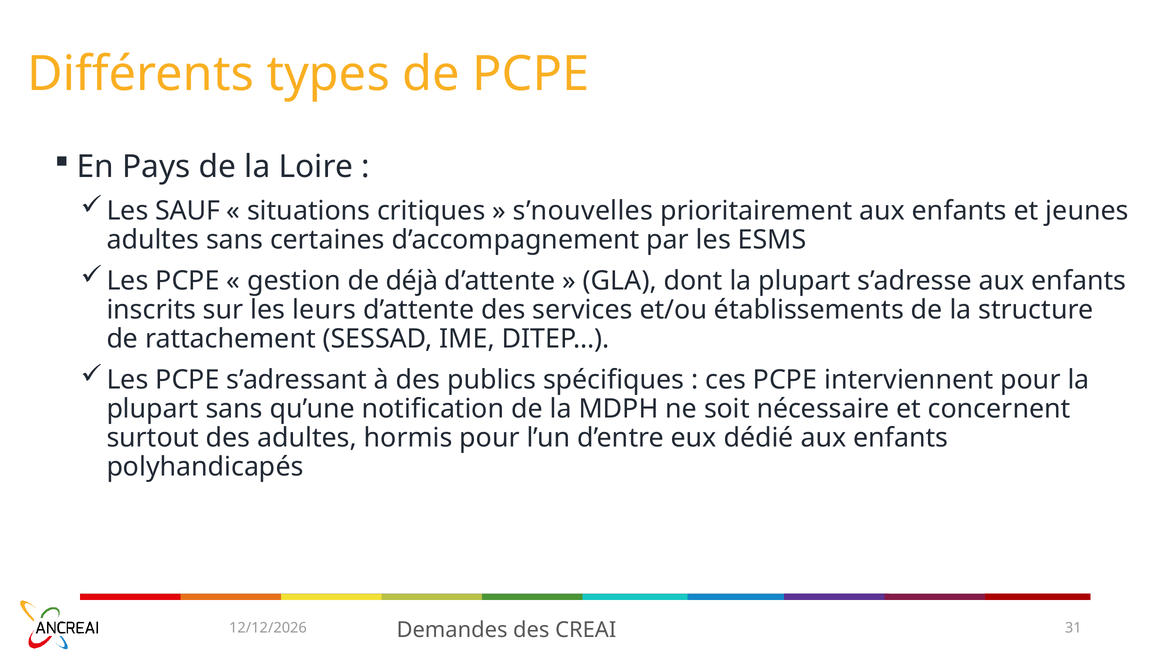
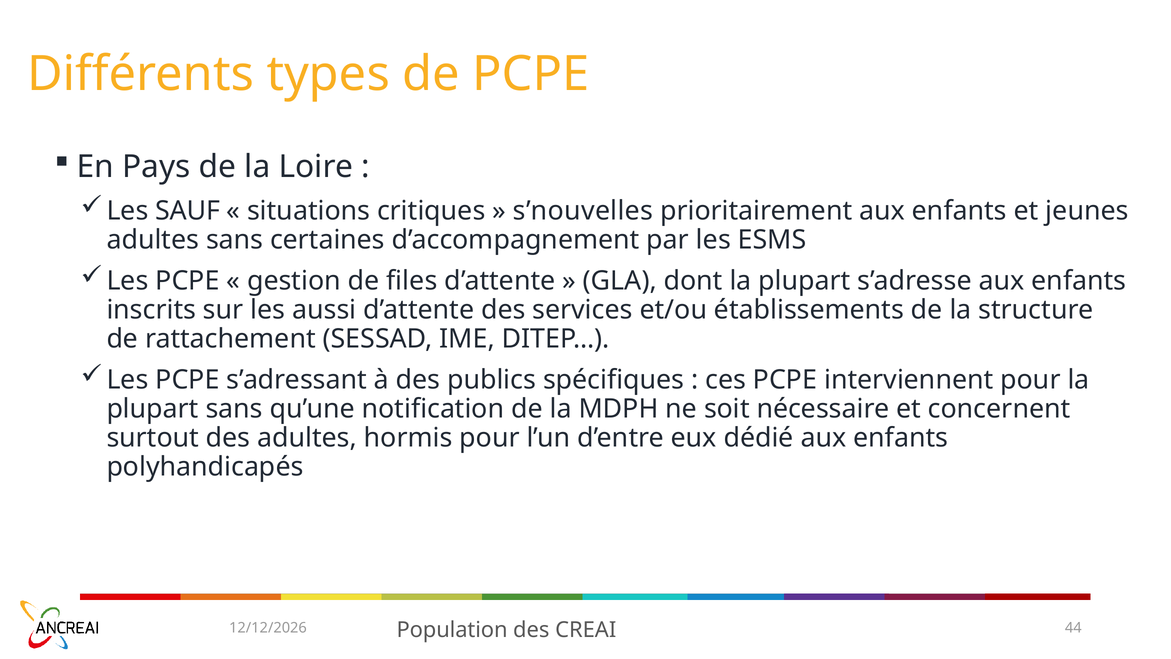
déjà: déjà -> files (412, 281)
leurs: leurs -> aussi (324, 310)
Demandes: Demandes -> Population (452, 630)
31: 31 -> 44 (1073, 628)
